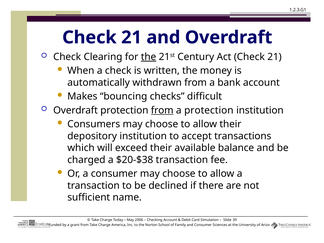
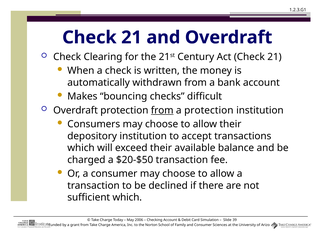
the underline: present -> none (149, 57)
$20-$38: $20-$38 -> $20-$50 (135, 160)
sufficient name: name -> which (127, 197)
